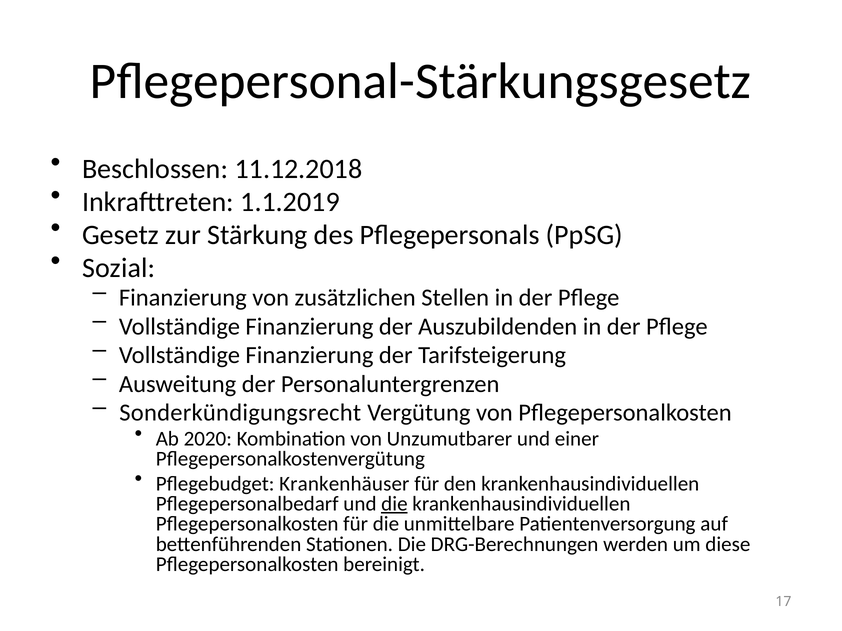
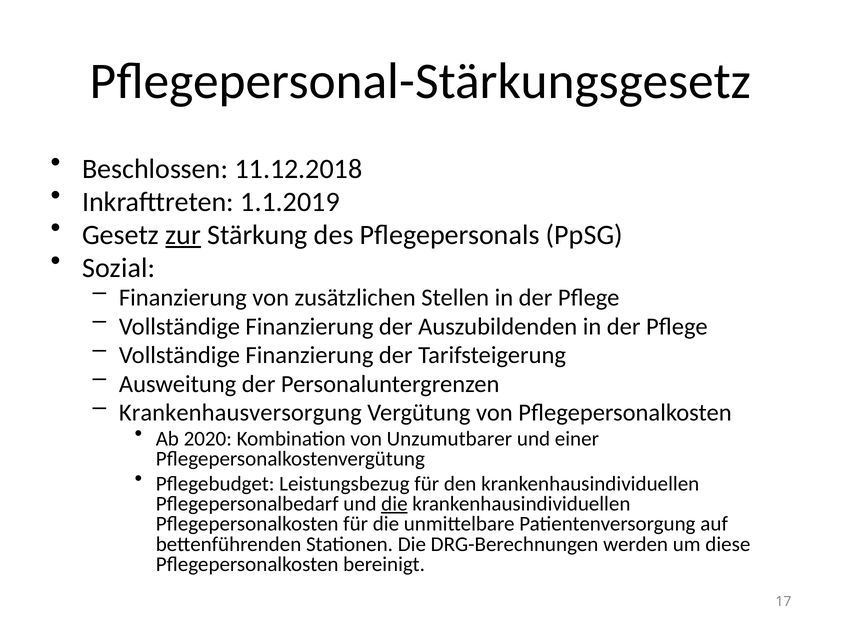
zur underline: none -> present (183, 235)
Sonderkündigungsrecht: Sonderkündigungsrecht -> Krankenhausversorgung (240, 413)
Krankenhäuser: Krankenhäuser -> Leistungsbezug (344, 484)
